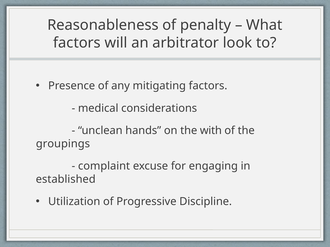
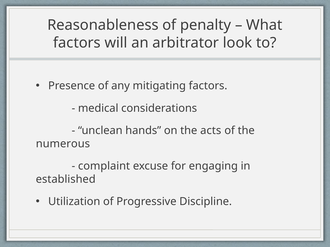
with: with -> acts (211, 131)
groupings: groupings -> numerous (63, 144)
